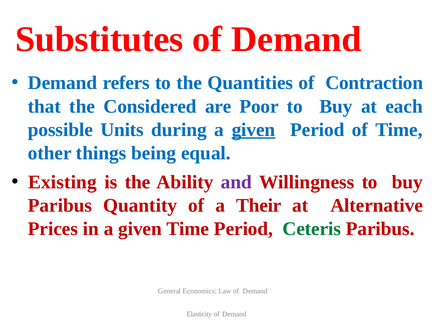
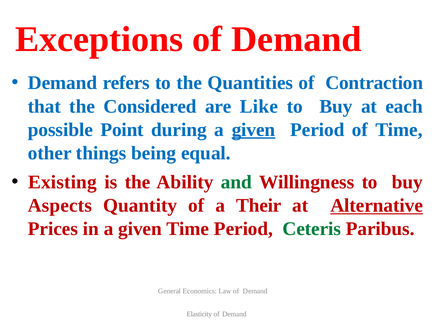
Substitutes: Substitutes -> Exceptions (99, 39)
Poor: Poor -> Like (259, 106)
Units: Units -> Point (122, 130)
and colour: purple -> green (236, 182)
Paribus: Paribus -> Aspects (60, 206)
Alternative underline: none -> present (377, 206)
